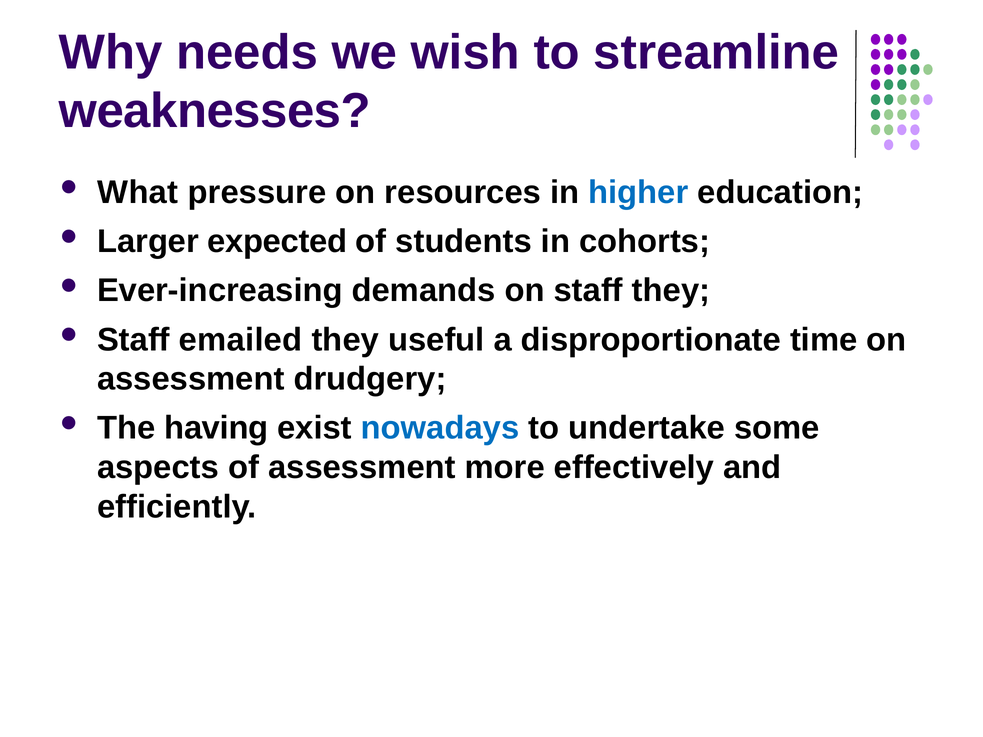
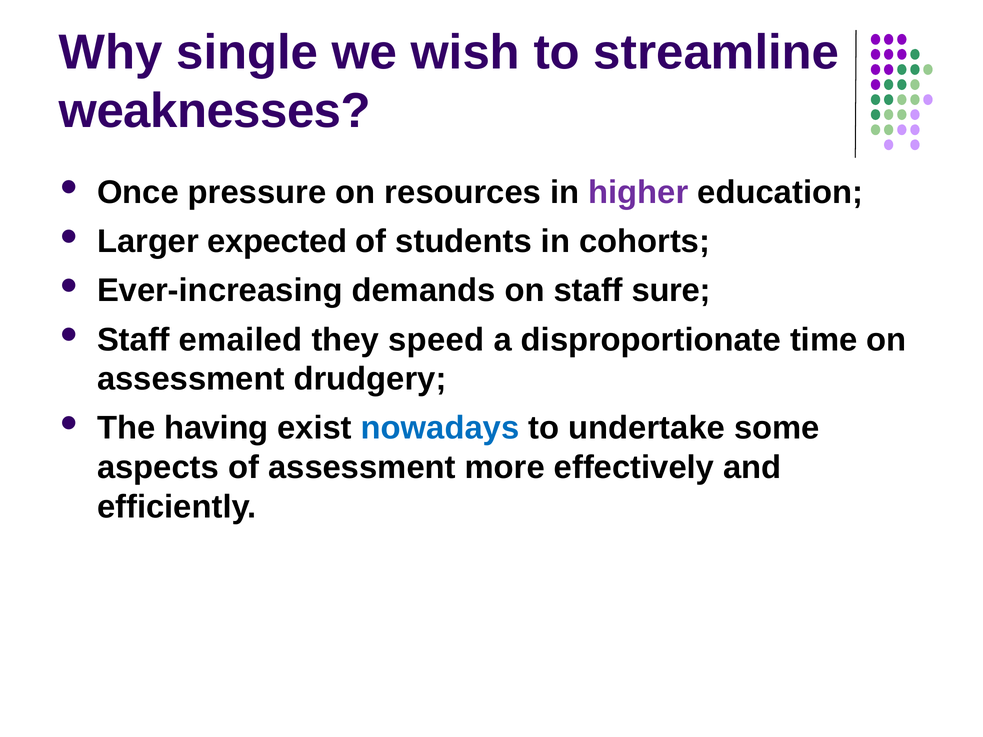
needs: needs -> single (247, 52)
What: What -> Once (138, 192)
higher colour: blue -> purple (638, 192)
staff they: they -> sure (671, 291)
useful: useful -> speed (436, 340)
